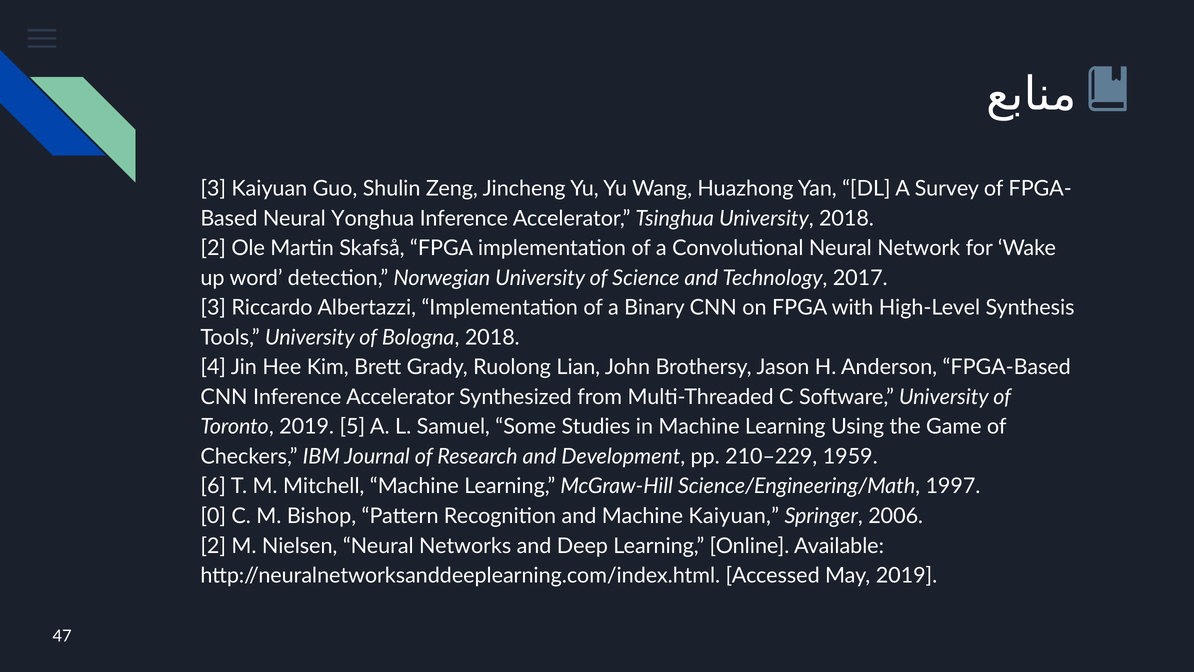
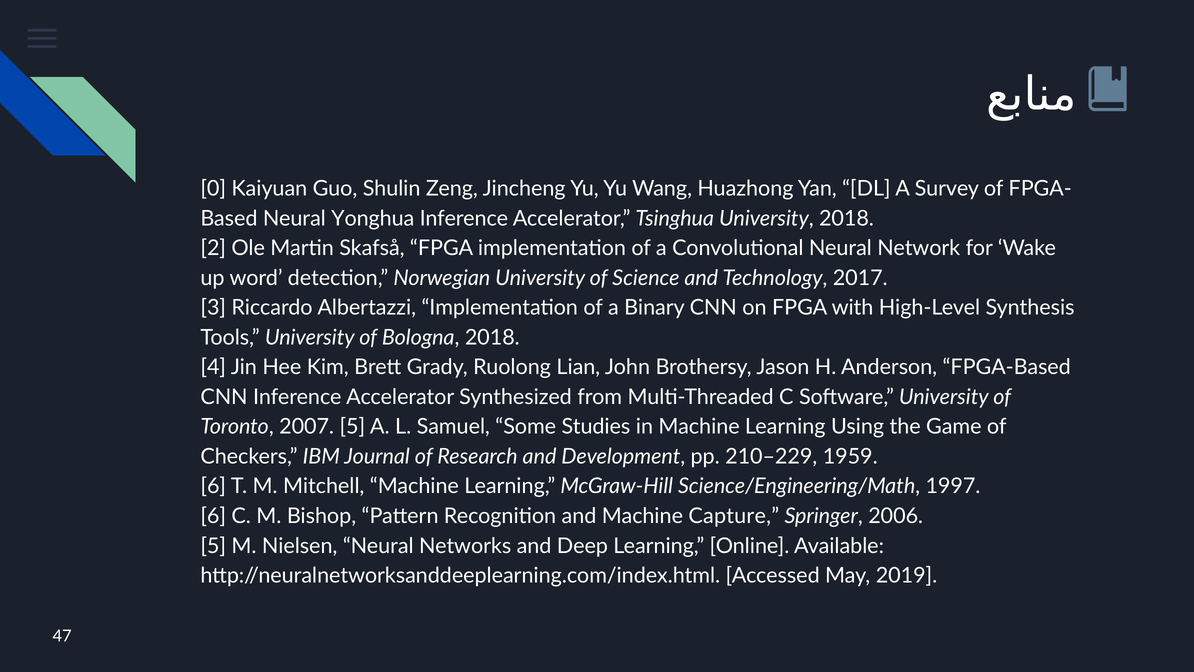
3: 3 -> 0 (213, 189)
Toronto 2019: 2019 -> 2007 (307, 427)
0: 0 -> 6 (213, 516)
Machine Kaiyuan: Kaiyuan -> Capture (734, 516)
2: 2 -> 5 (213, 546)
